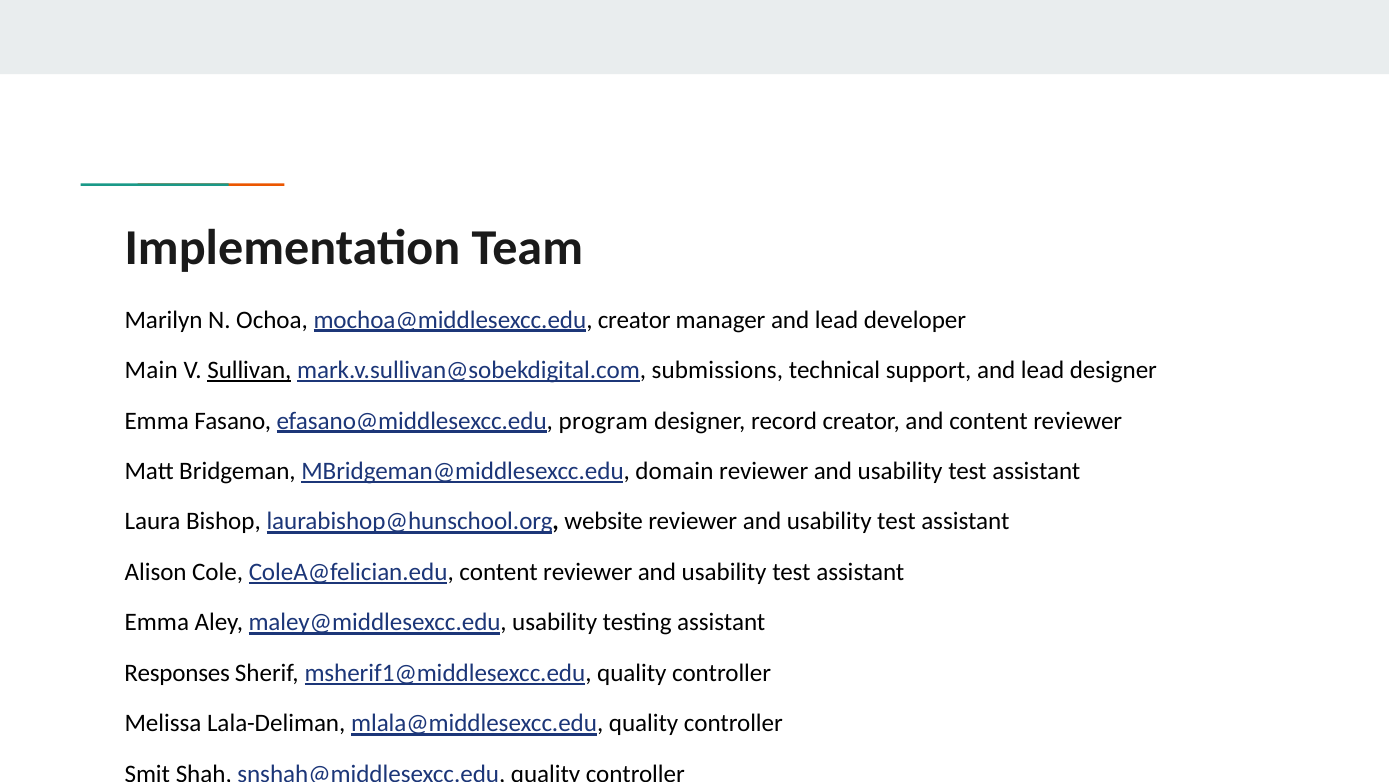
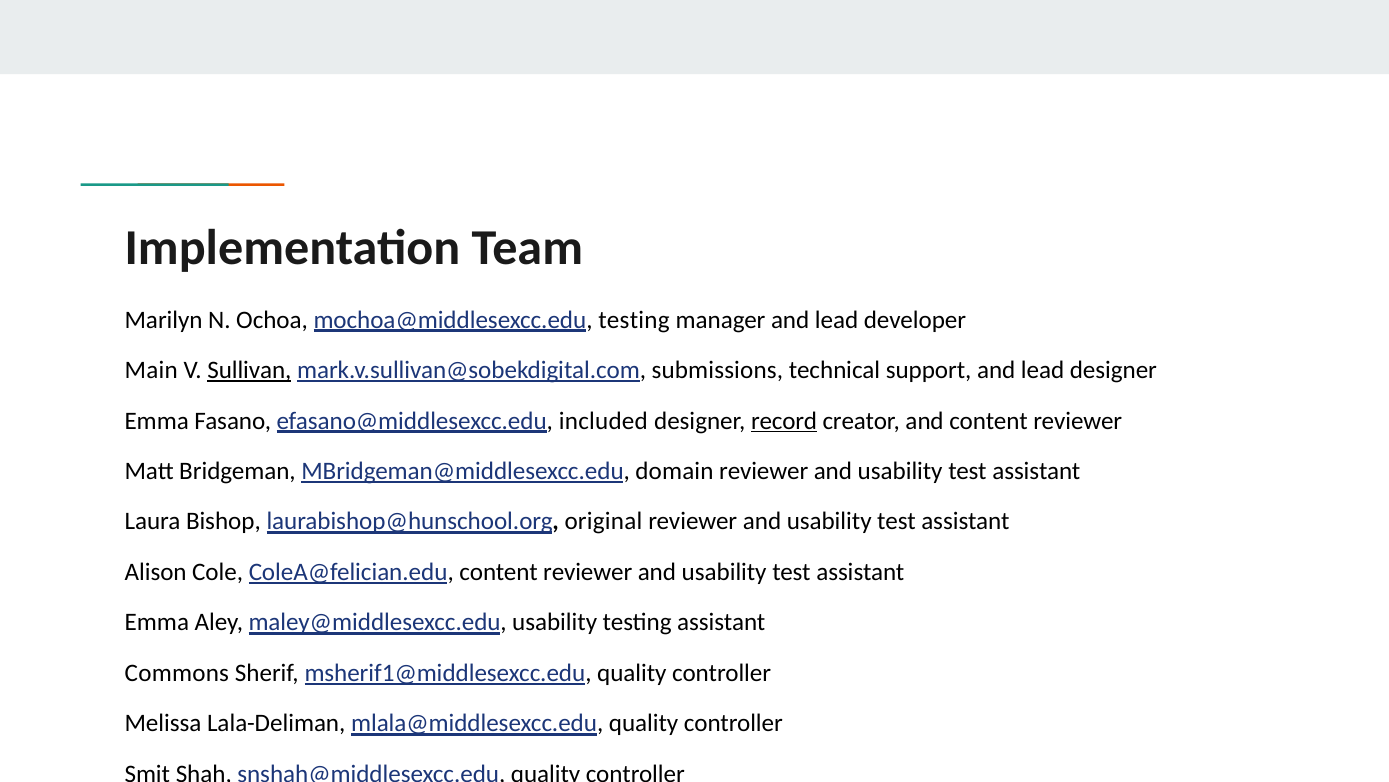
mochoa@middlesexcc.edu creator: creator -> testing (634, 320)
program: program -> included (603, 420)
record underline: none -> present (784, 420)
website: website -> original (603, 521)
Responses: Responses -> Commons (177, 672)
